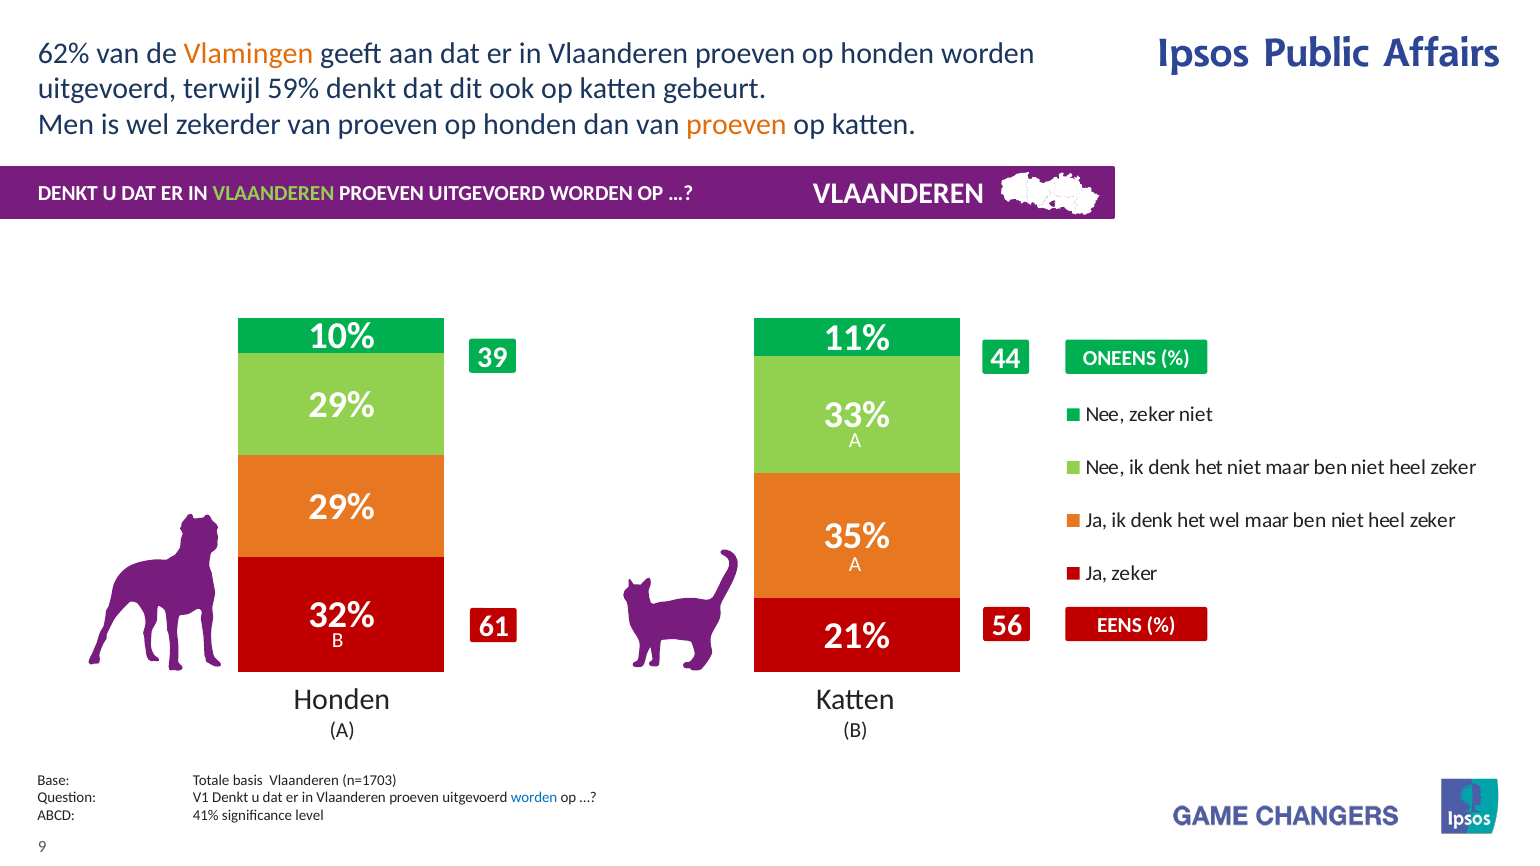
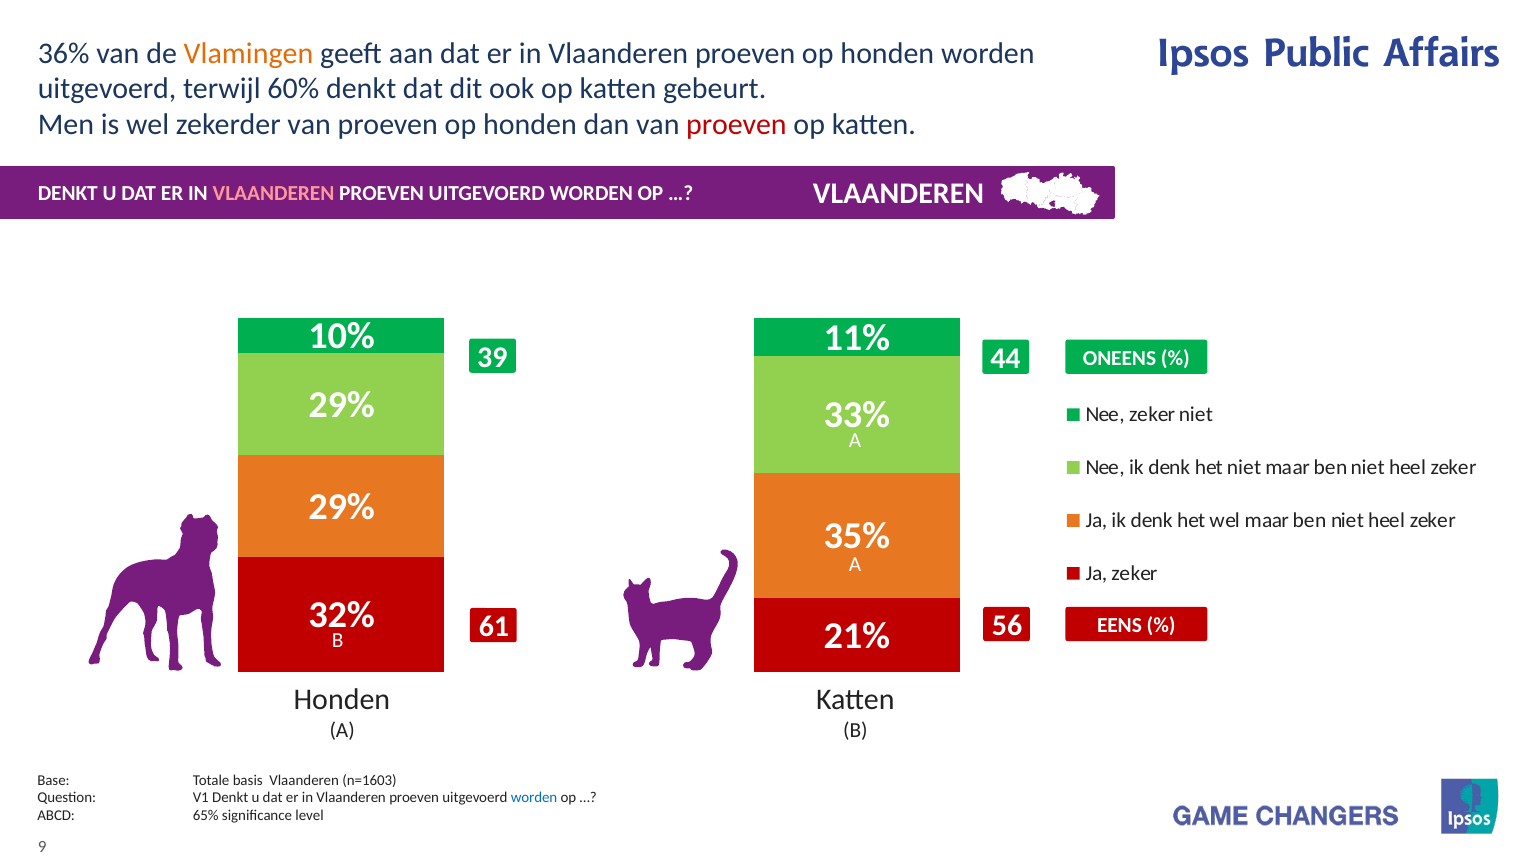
62%: 62% -> 36% (64, 53)
59%: 59% -> 60% (293, 89)
proeven colour: orange -> red (736, 125)
VLAANDEREN colour: light green -> pink (273, 194)
n=1703: n=1703 -> n=1603 (369, 780)
41%: 41% -> 65% (206, 816)
